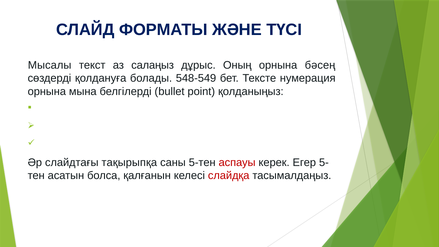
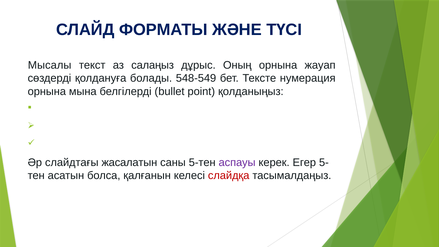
бәсең: бәсең -> жауап (320, 65)
тақырыпқа: тақырыпқа -> жасалатын (129, 162)
аспауы colour: red -> purple (237, 162)
